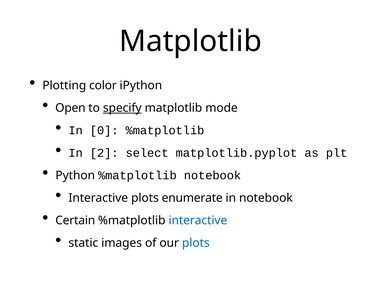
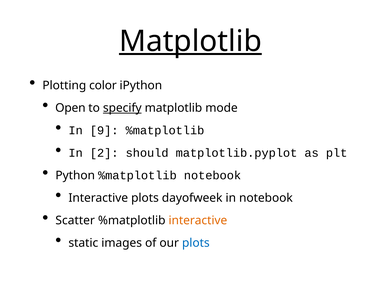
Matplotlib underline: none -> present (190, 41)
0: 0 -> 9 (104, 130)
select: select -> should (147, 153)
enumerate: enumerate -> dayofweek (192, 198)
Certain: Certain -> Scatter (75, 220)
interactive colour: blue -> orange (198, 220)
